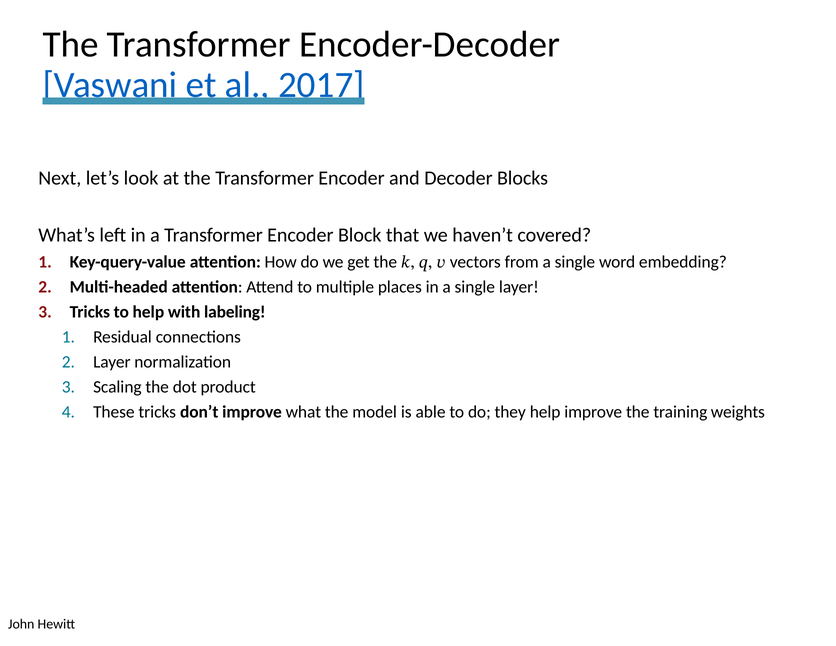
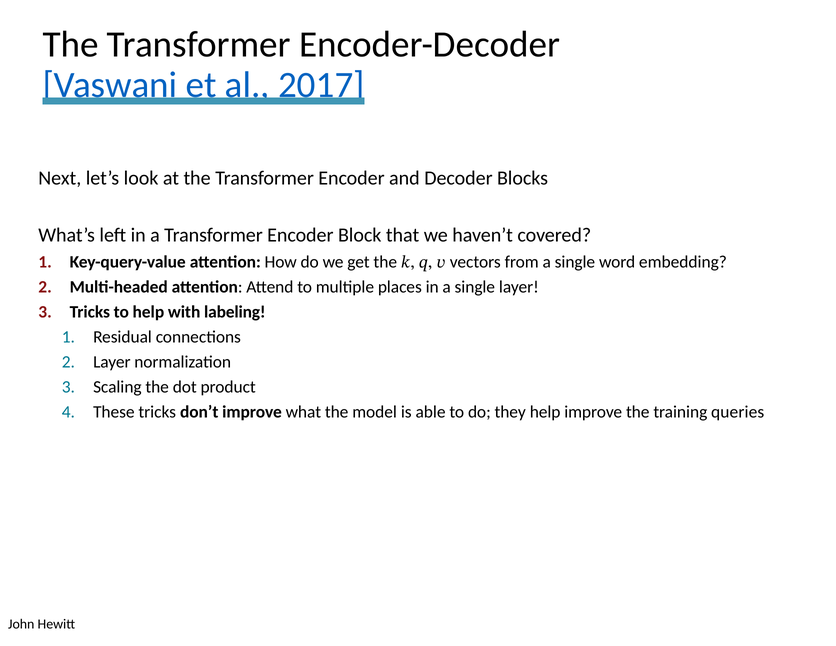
weights: weights -> queries (738, 412)
